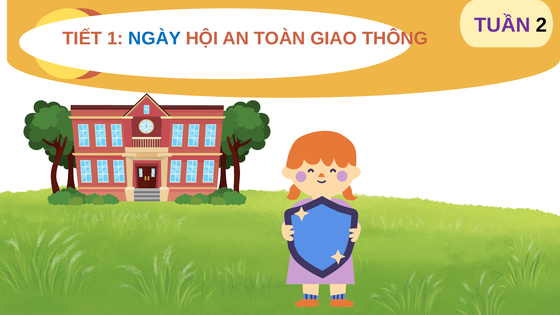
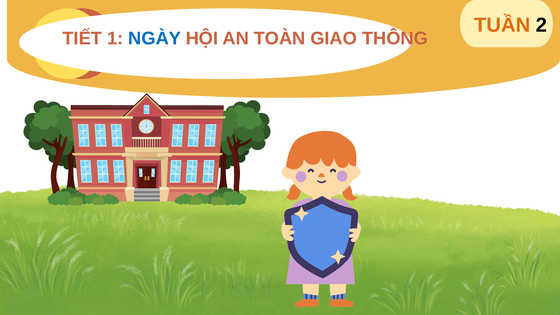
TUẦN colour: purple -> orange (502, 25)
